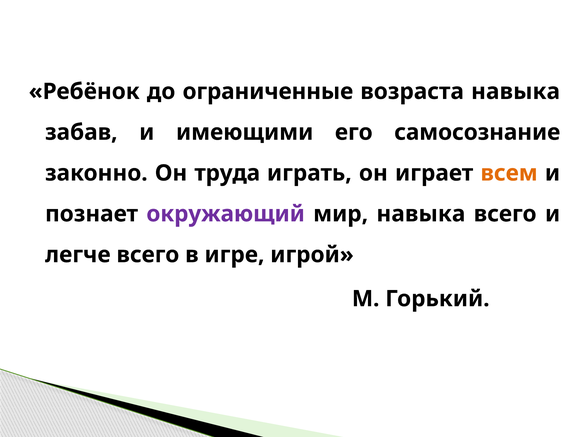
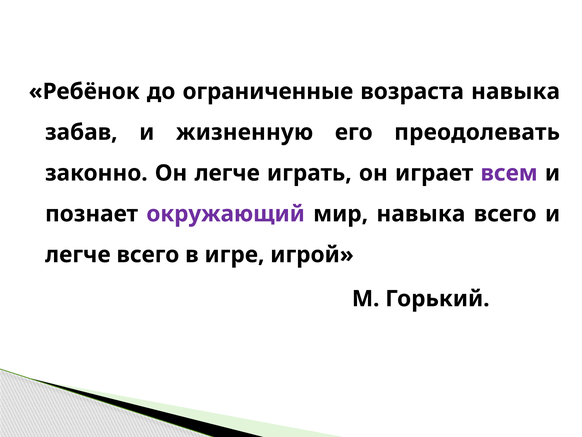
имеющими: имеющими -> жизненную (245, 132)
самосознание: самосознание -> преодолевать (477, 132)
Он труда: труда -> легче (227, 173)
всем colour: orange -> purple (509, 173)
